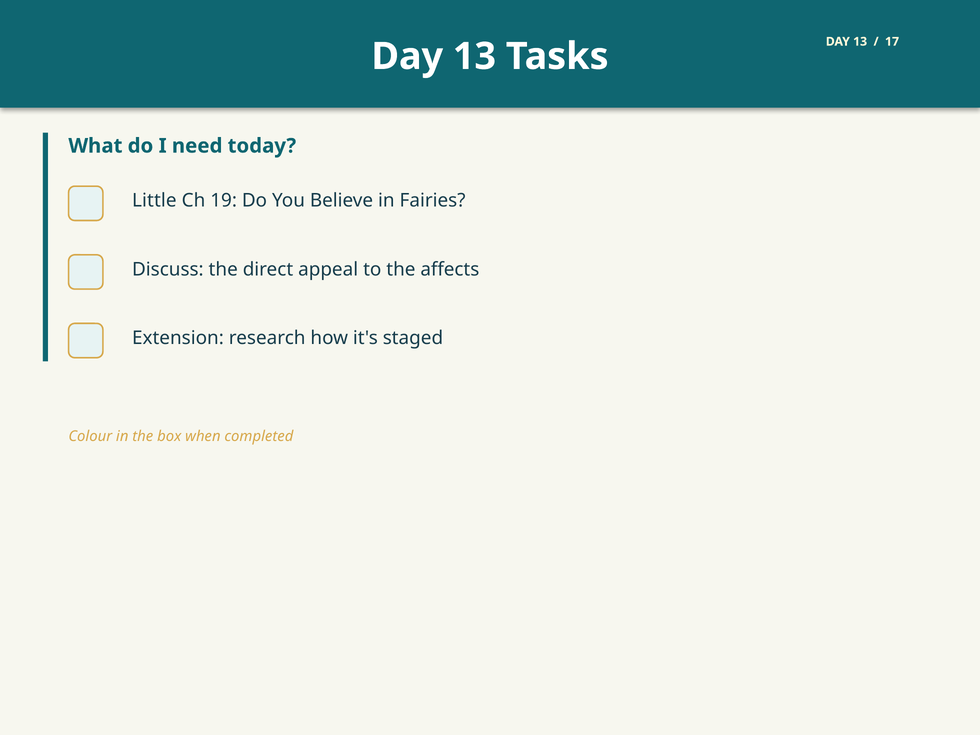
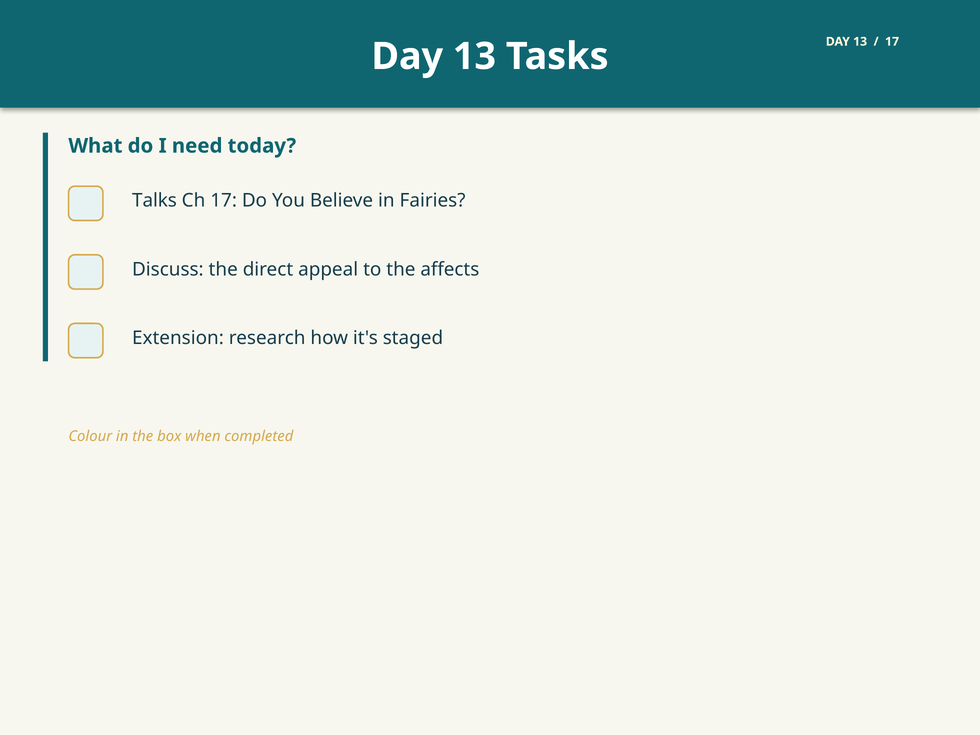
Little: Little -> Talks (154, 201)
Ch 19: 19 -> 17 (224, 201)
